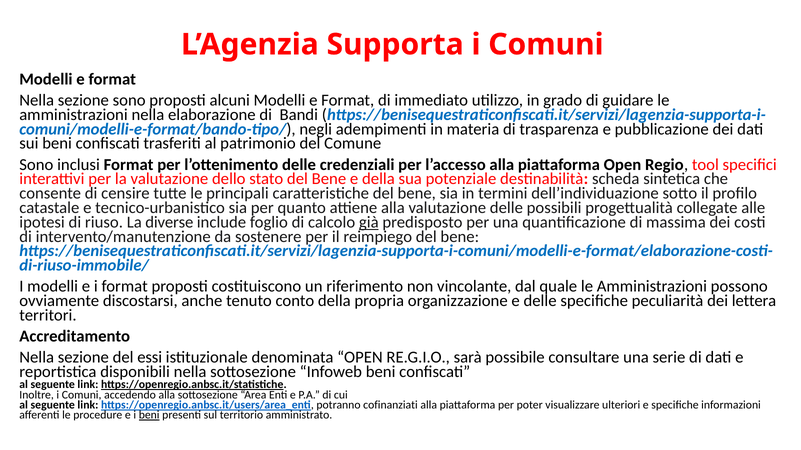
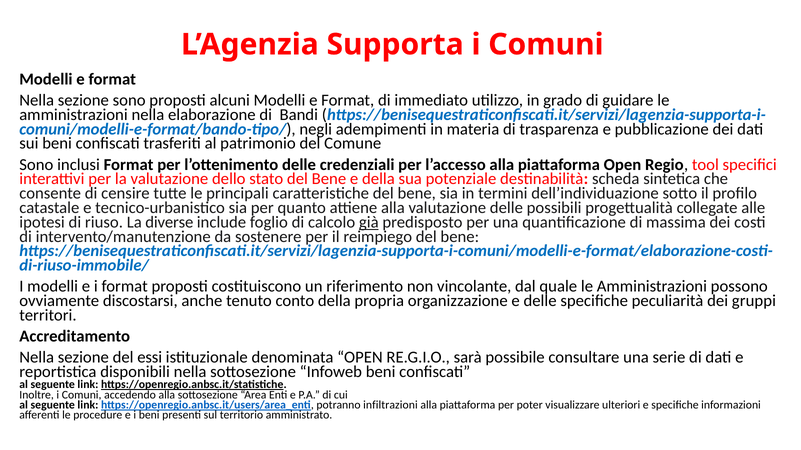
lettera: lettera -> gruppi (754, 301)
cofinanziati: cofinanziati -> infiltrazioni (390, 405)
beni underline: present -> none (149, 416)
